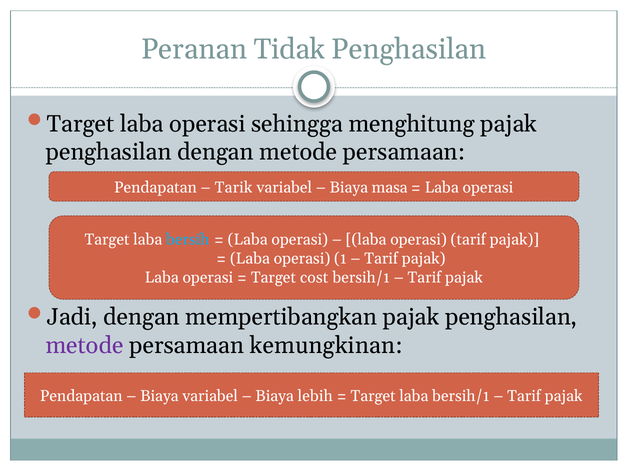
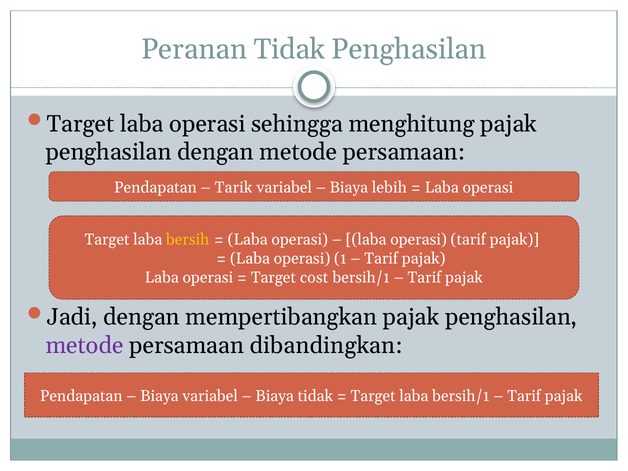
masa: masa -> lebih (389, 188)
bersih colour: light blue -> yellow (188, 240)
kemungkinan: kemungkinan -> dibandingkan (326, 345)
Biaya lebih: lebih -> tidak (315, 396)
